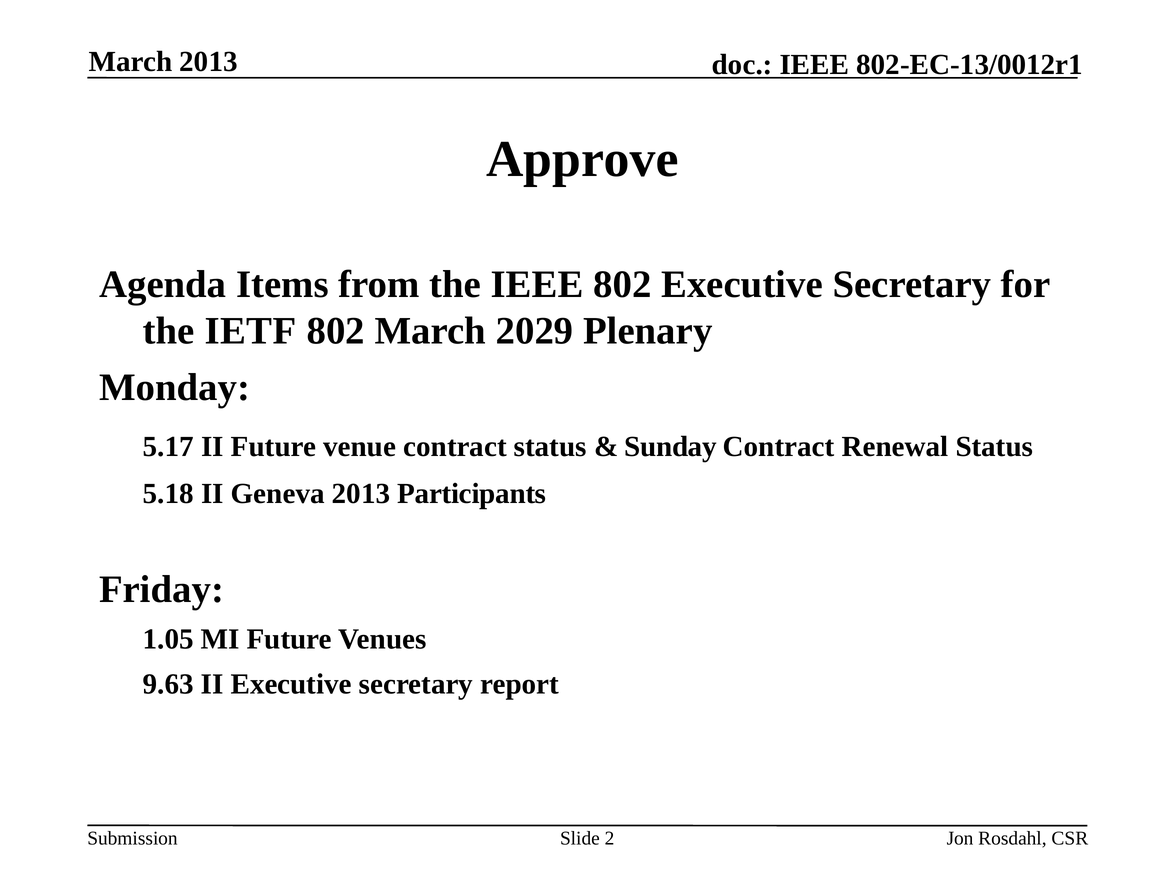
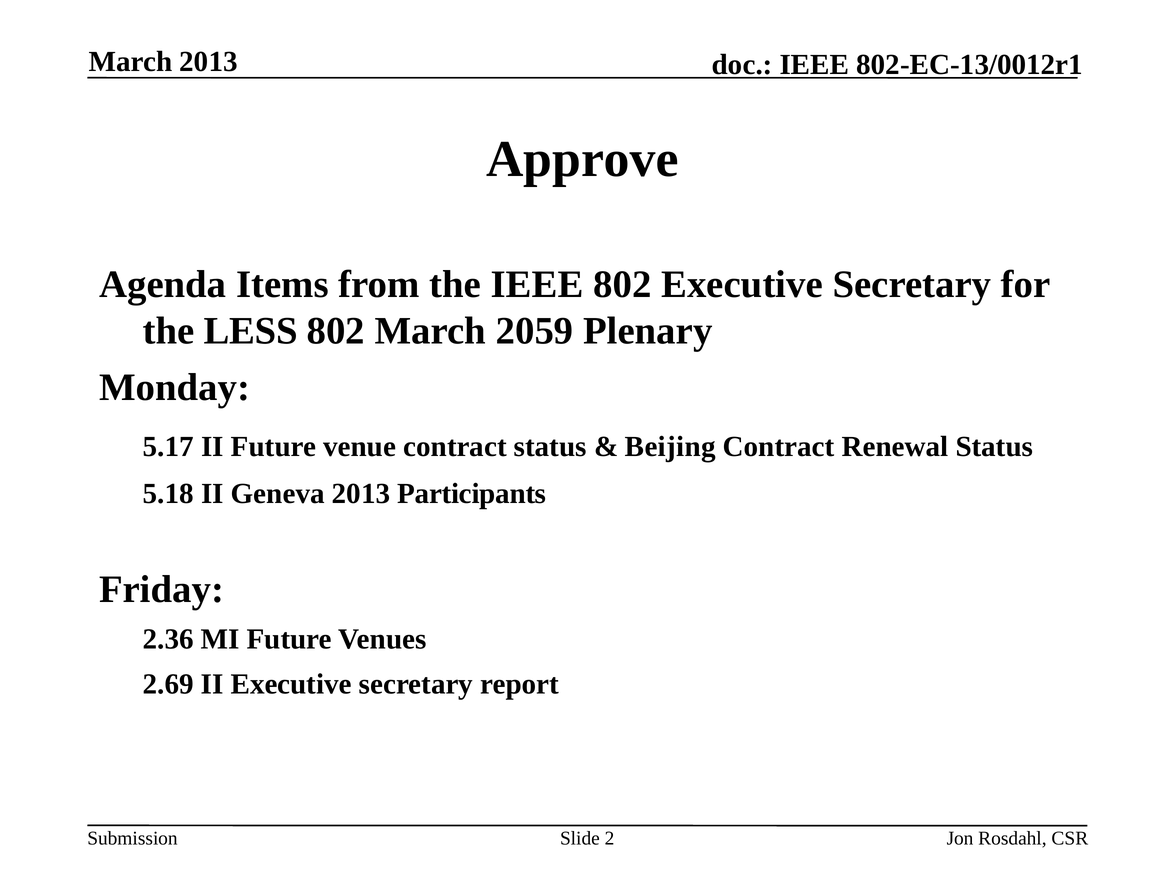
IETF: IETF -> LESS (251, 331)
2029: 2029 -> 2059 (535, 331)
Sunday: Sunday -> Beijing (670, 447)
1.05: 1.05 -> 2.36 (168, 639)
9.63: 9.63 -> 2.69 (168, 684)
